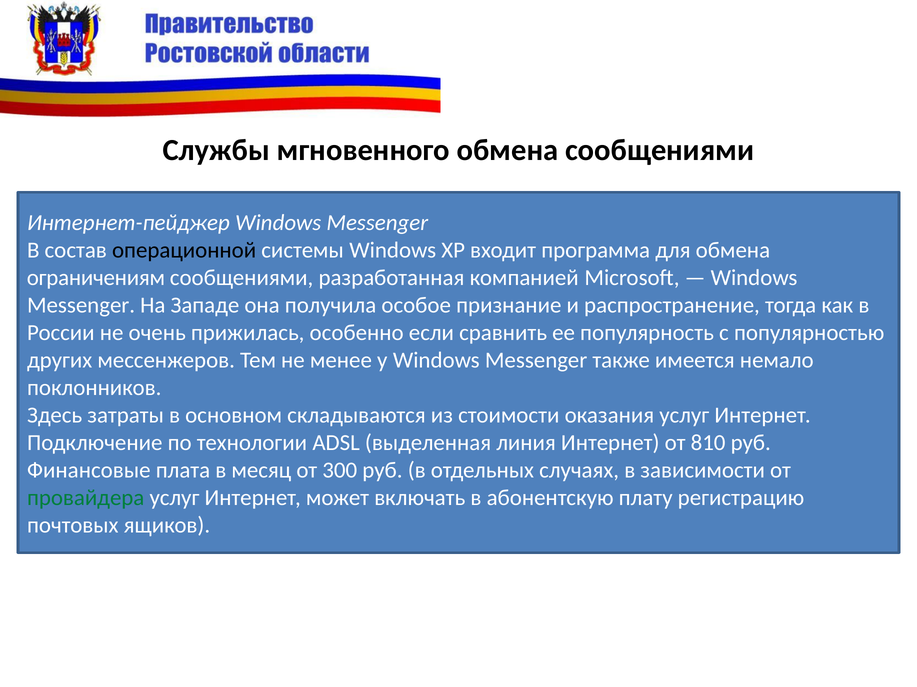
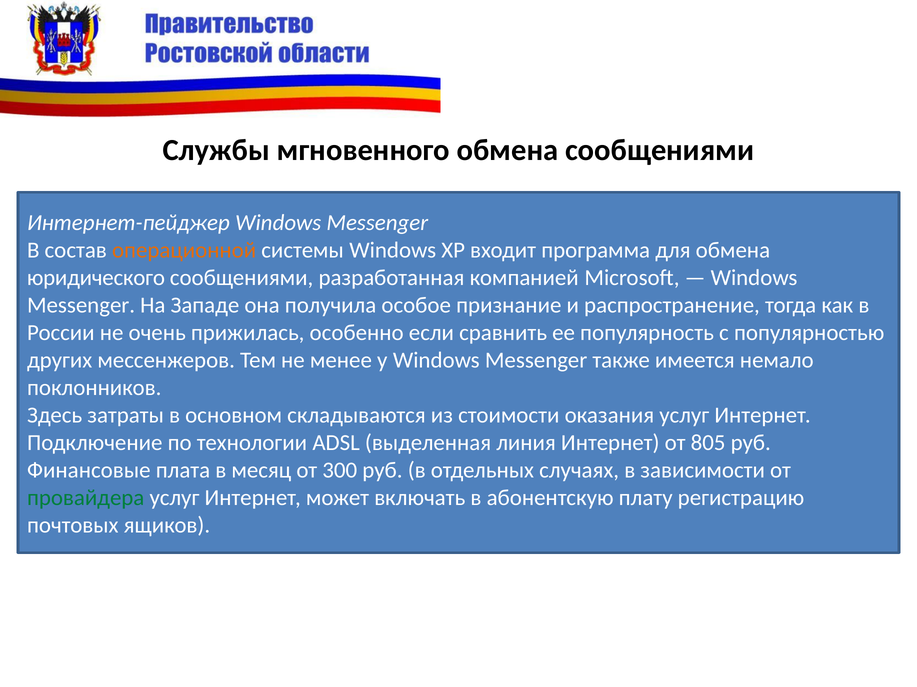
операционной colour: black -> orange (184, 251)
ограничениям: ограничениям -> юридического (96, 278)
810: 810 -> 805 (708, 443)
